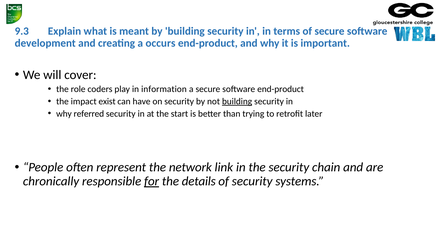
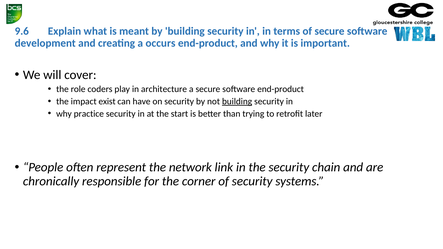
9.3: 9.3 -> 9.6 (22, 31)
information: information -> architecture (164, 89)
referred: referred -> practice (89, 114)
for underline: present -> none (152, 181)
details: details -> corner (199, 181)
